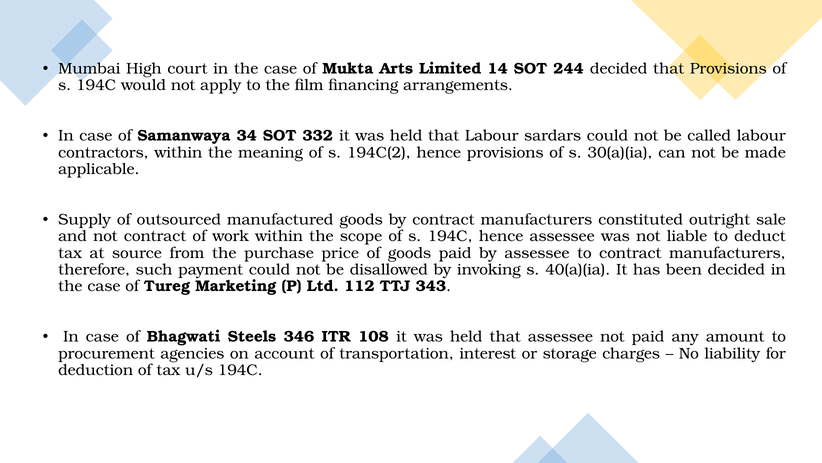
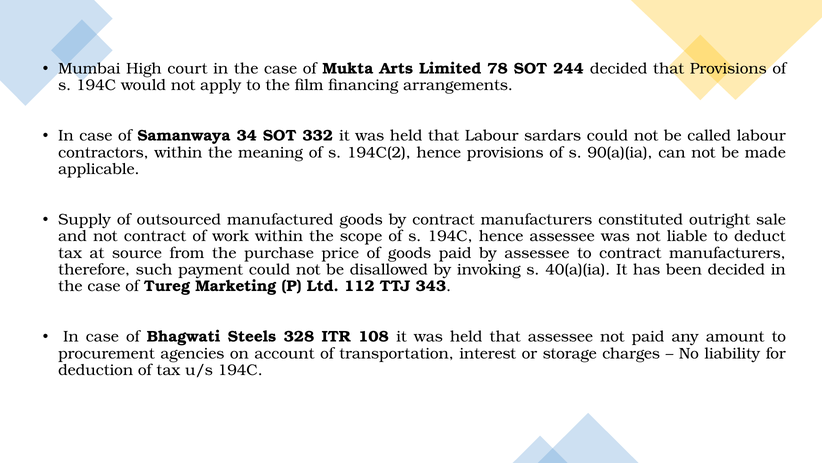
14: 14 -> 78 (498, 69)
30(a)(ia: 30(a)(ia -> 90(a)(ia (620, 152)
346: 346 -> 328 (299, 336)
